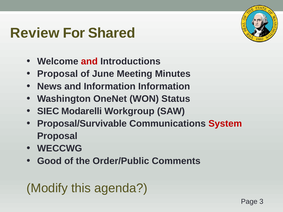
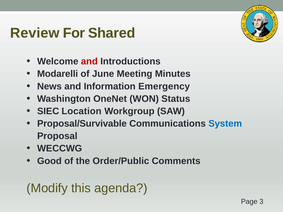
Proposal: Proposal -> Modarelli (58, 74)
Information Information: Information -> Emergency (164, 86)
Modarelli: Modarelli -> Location (82, 111)
System colour: red -> blue (225, 124)
